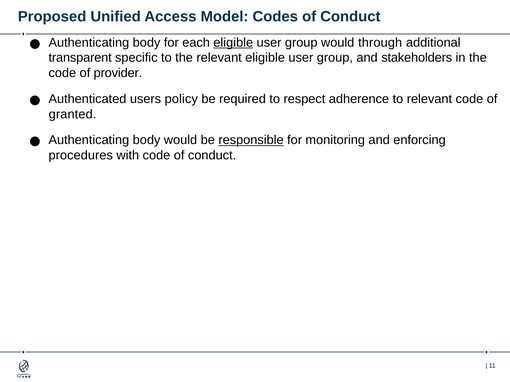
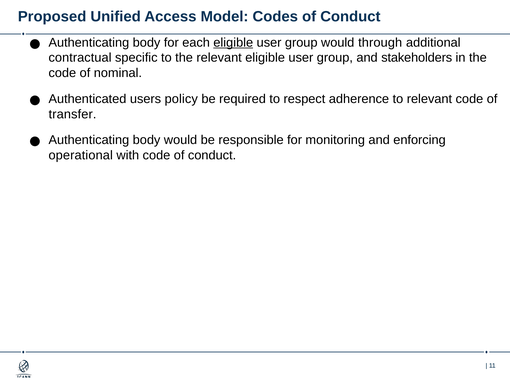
transparent: transparent -> contractual (80, 58)
provider: provider -> nominal (118, 73)
granted: granted -> transfer (73, 114)
responsible underline: present -> none (251, 140)
procedures: procedures -> operational (81, 156)
